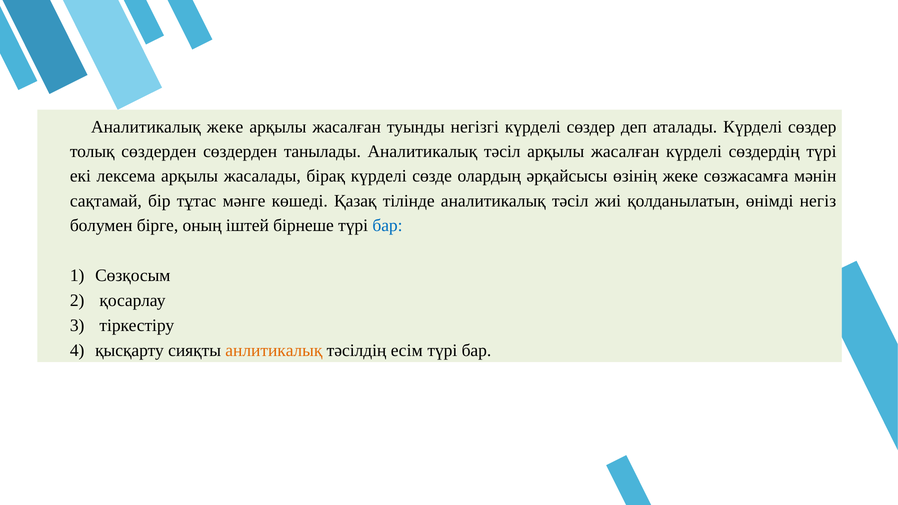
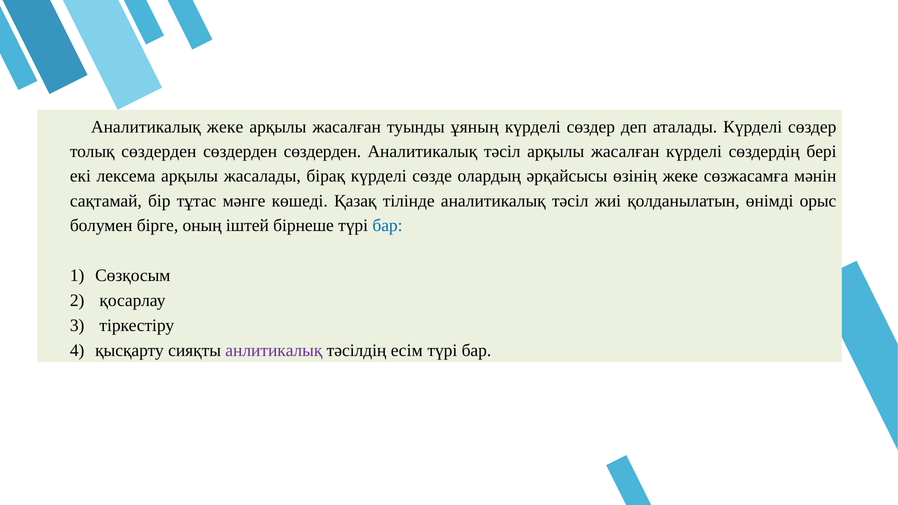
негізгі: негізгі -> ұяның (475, 127)
танылады: танылады -> сөздерден (322, 152)
сөздердің түрі: түрі -> бері (821, 152)
негіз: негіз -> орыс (818, 201)
анлитикалық colour: orange -> purple (274, 351)
